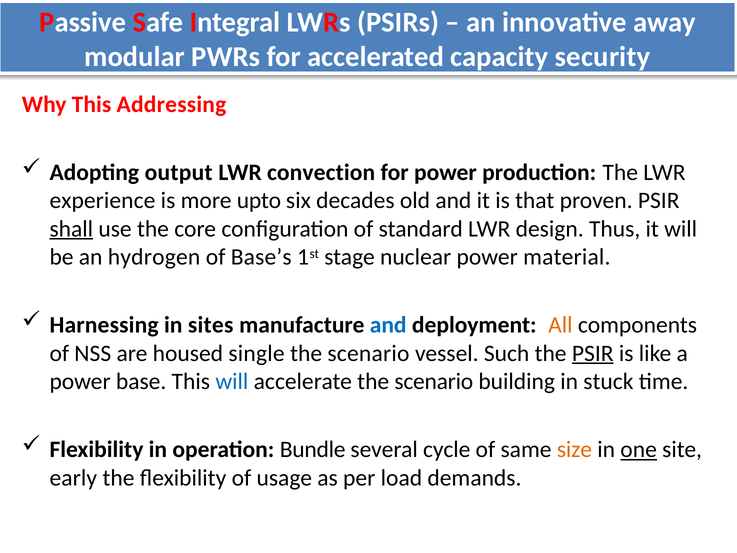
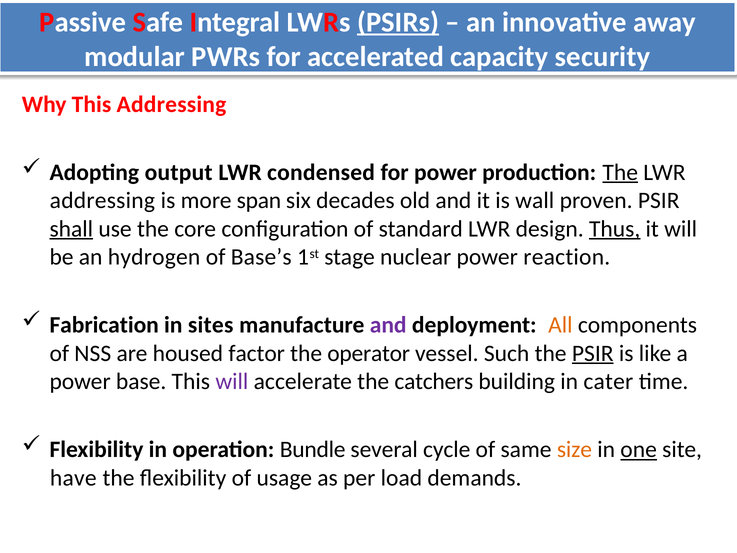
PSIRs underline: none -> present (398, 22)
convection: convection -> condensed (321, 172)
The underline: none -> present (620, 172)
experience: experience -> addressing (102, 200)
upto: upto -> span (259, 200)
that: that -> wall (535, 200)
Thus underline: none -> present (615, 229)
material: material -> reaction (567, 257)
Harnessing: Harnessing -> Fabrication (104, 325)
and colour: blue -> purple (388, 325)
single: single -> factor (257, 353)
scenario: scenario -> operator (369, 353)
will colour: blue -> purple (232, 381)
accelerate the scenario: scenario -> catchers (434, 381)
stuck: stuck -> cater (608, 381)
early: early -> have (73, 478)
